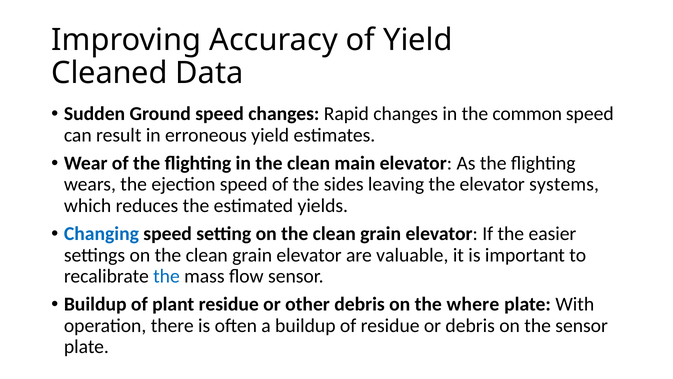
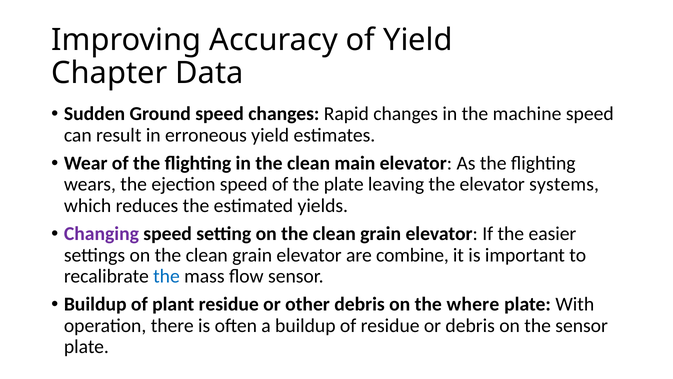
Cleaned: Cleaned -> Chapter (109, 73)
common: common -> machine (527, 114)
the sides: sides -> plate (344, 184)
Changing colour: blue -> purple (101, 234)
valuable: valuable -> combine (412, 255)
